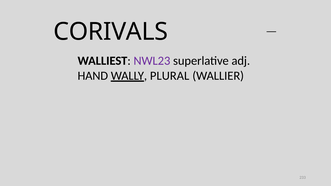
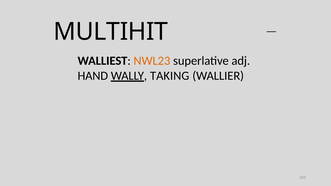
CORIVALS: CORIVALS -> MULTIHIT (111, 32)
NWL23 colour: purple -> orange (152, 61)
PLURAL: PLURAL -> TAKING (170, 76)
